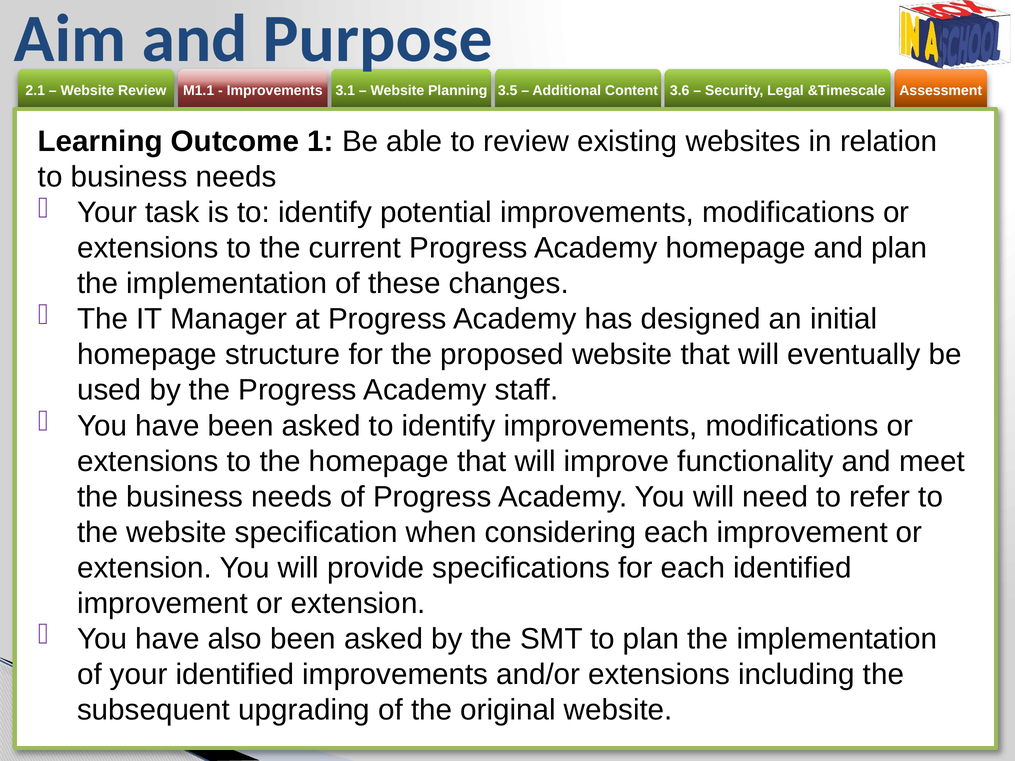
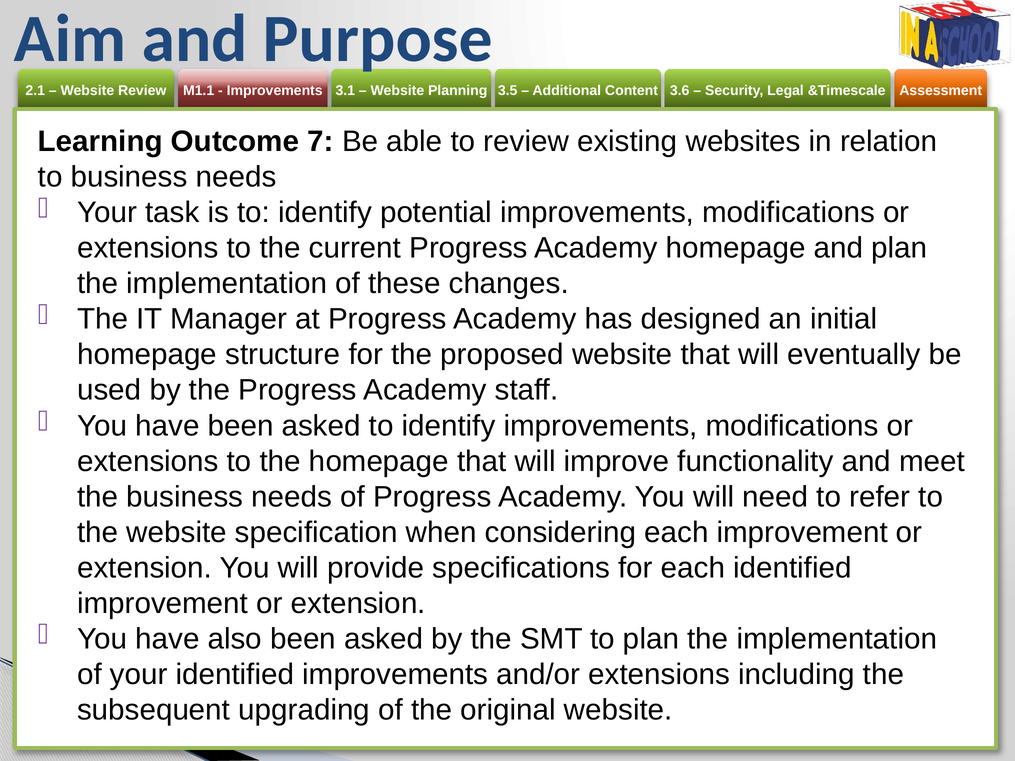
1: 1 -> 7 (320, 142)
